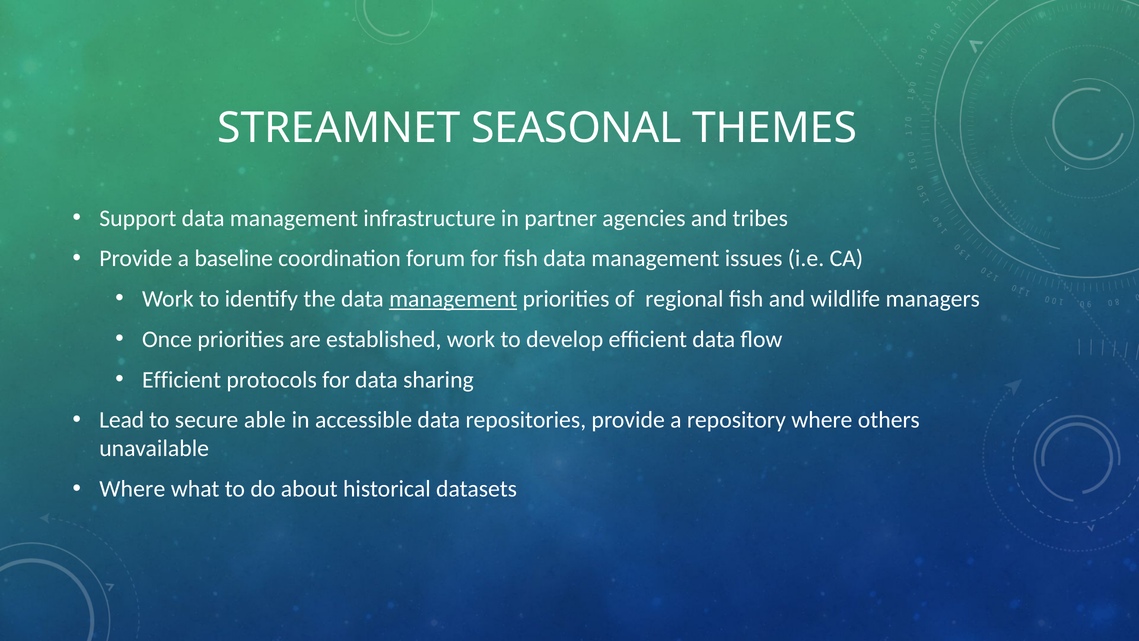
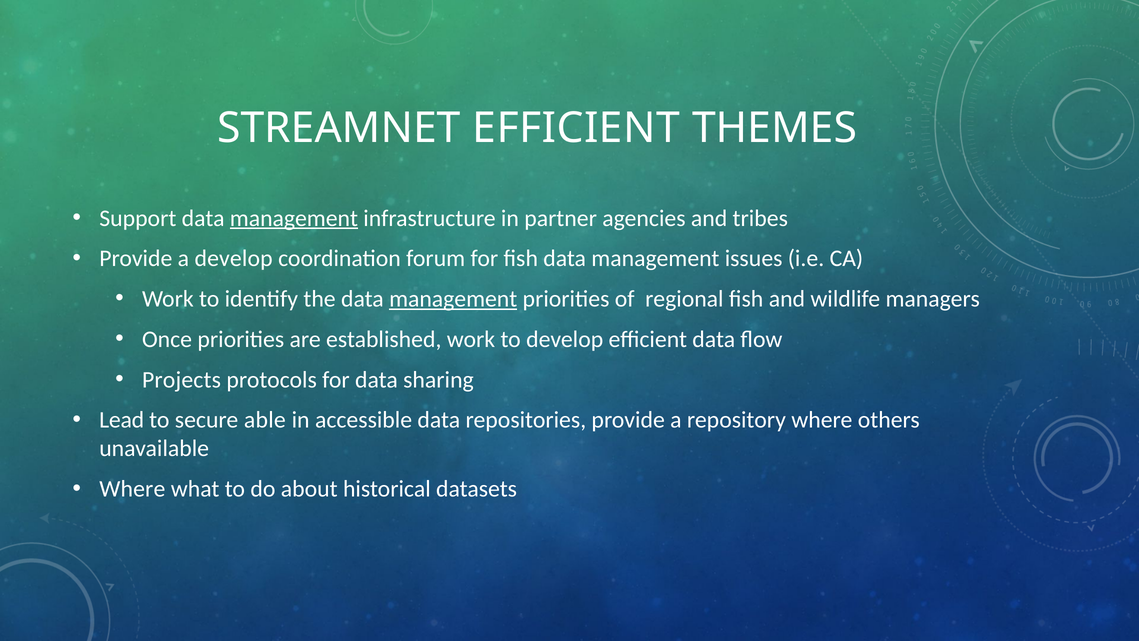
STREAMNET SEASONAL: SEASONAL -> EFFICIENT (576, 128)
management underline: none -> present (294, 218)
a baseline: baseline -> develop (234, 258)
Efficient: Efficient -> Projects (181, 380)
